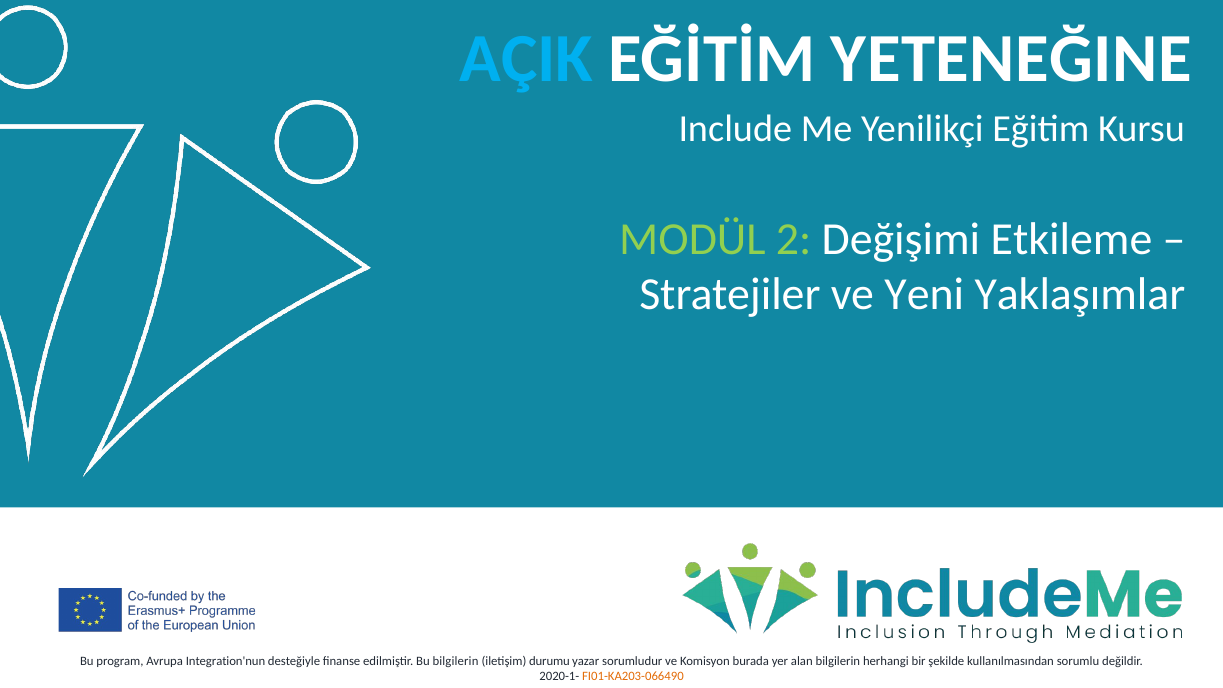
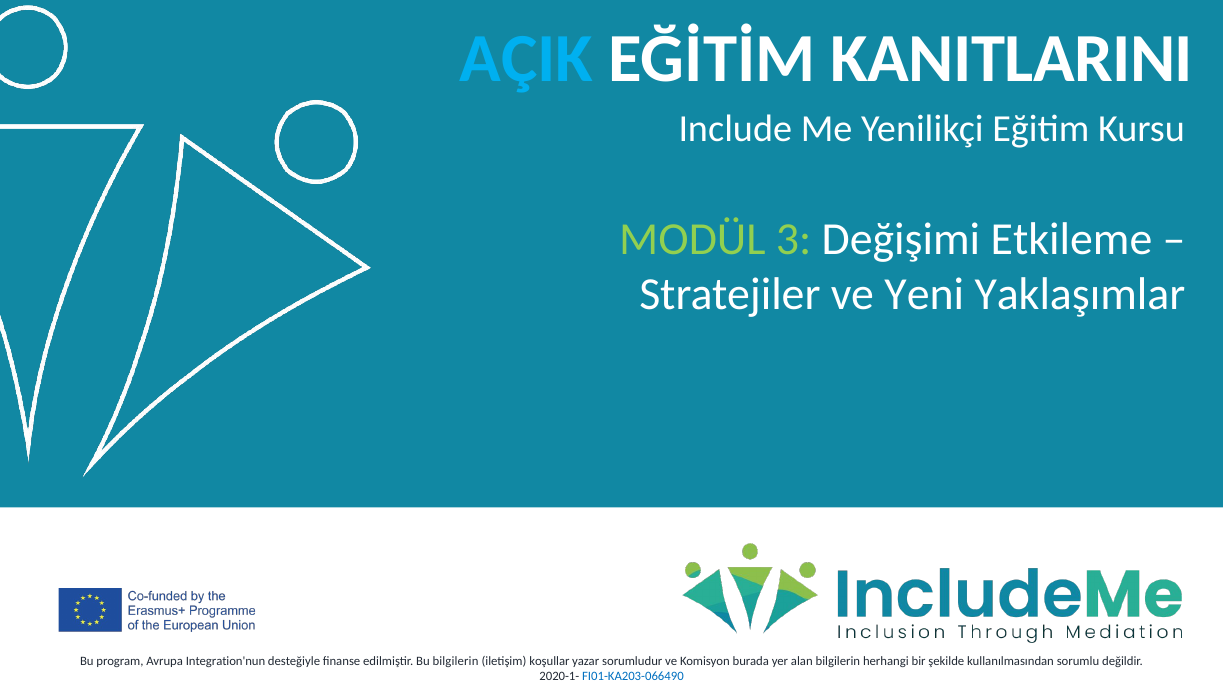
YETENEĞINE: YETENEĞINE -> KANITLARINI (1012, 59)
2: 2 -> 3 (794, 240)
durumu: durumu -> koşullar (549, 661)
FI01-KA203-066490 colour: orange -> blue (633, 676)
